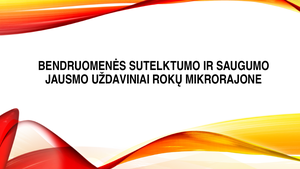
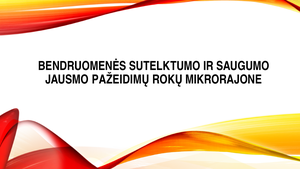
UŽDAVINIAI: UŽDAVINIAI -> PAŽEIDIMŲ (120, 79)
